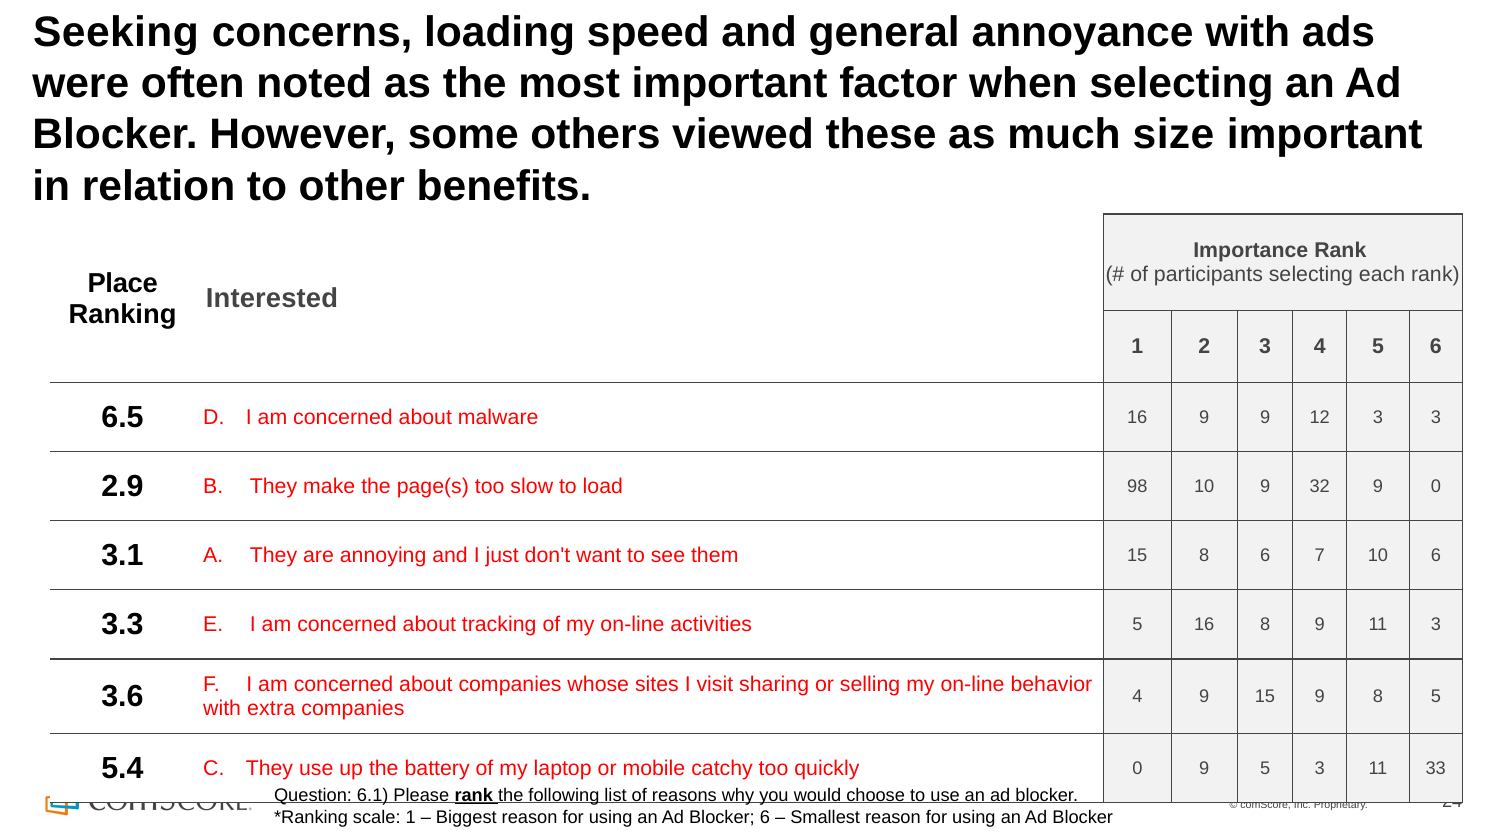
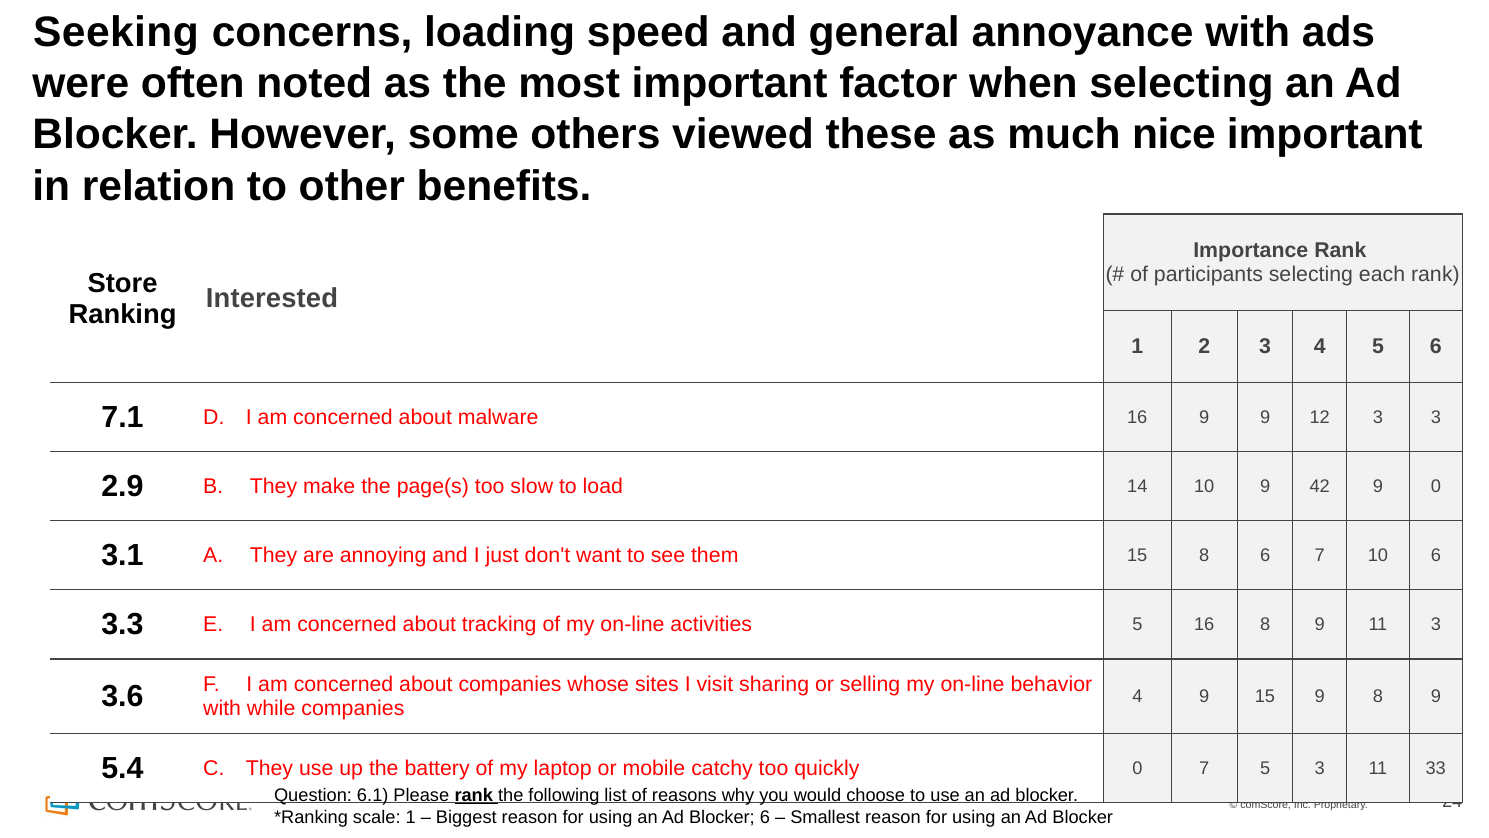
size: size -> nice (1174, 135)
Place: Place -> Store (123, 283)
6.5: 6.5 -> 7.1 (123, 417)
98: 98 -> 14 (1137, 486)
32: 32 -> 42 (1320, 486)
9 8 5: 5 -> 9 (1436, 696)
extra: extra -> while (271, 708)
0 9: 9 -> 7 (1204, 768)
